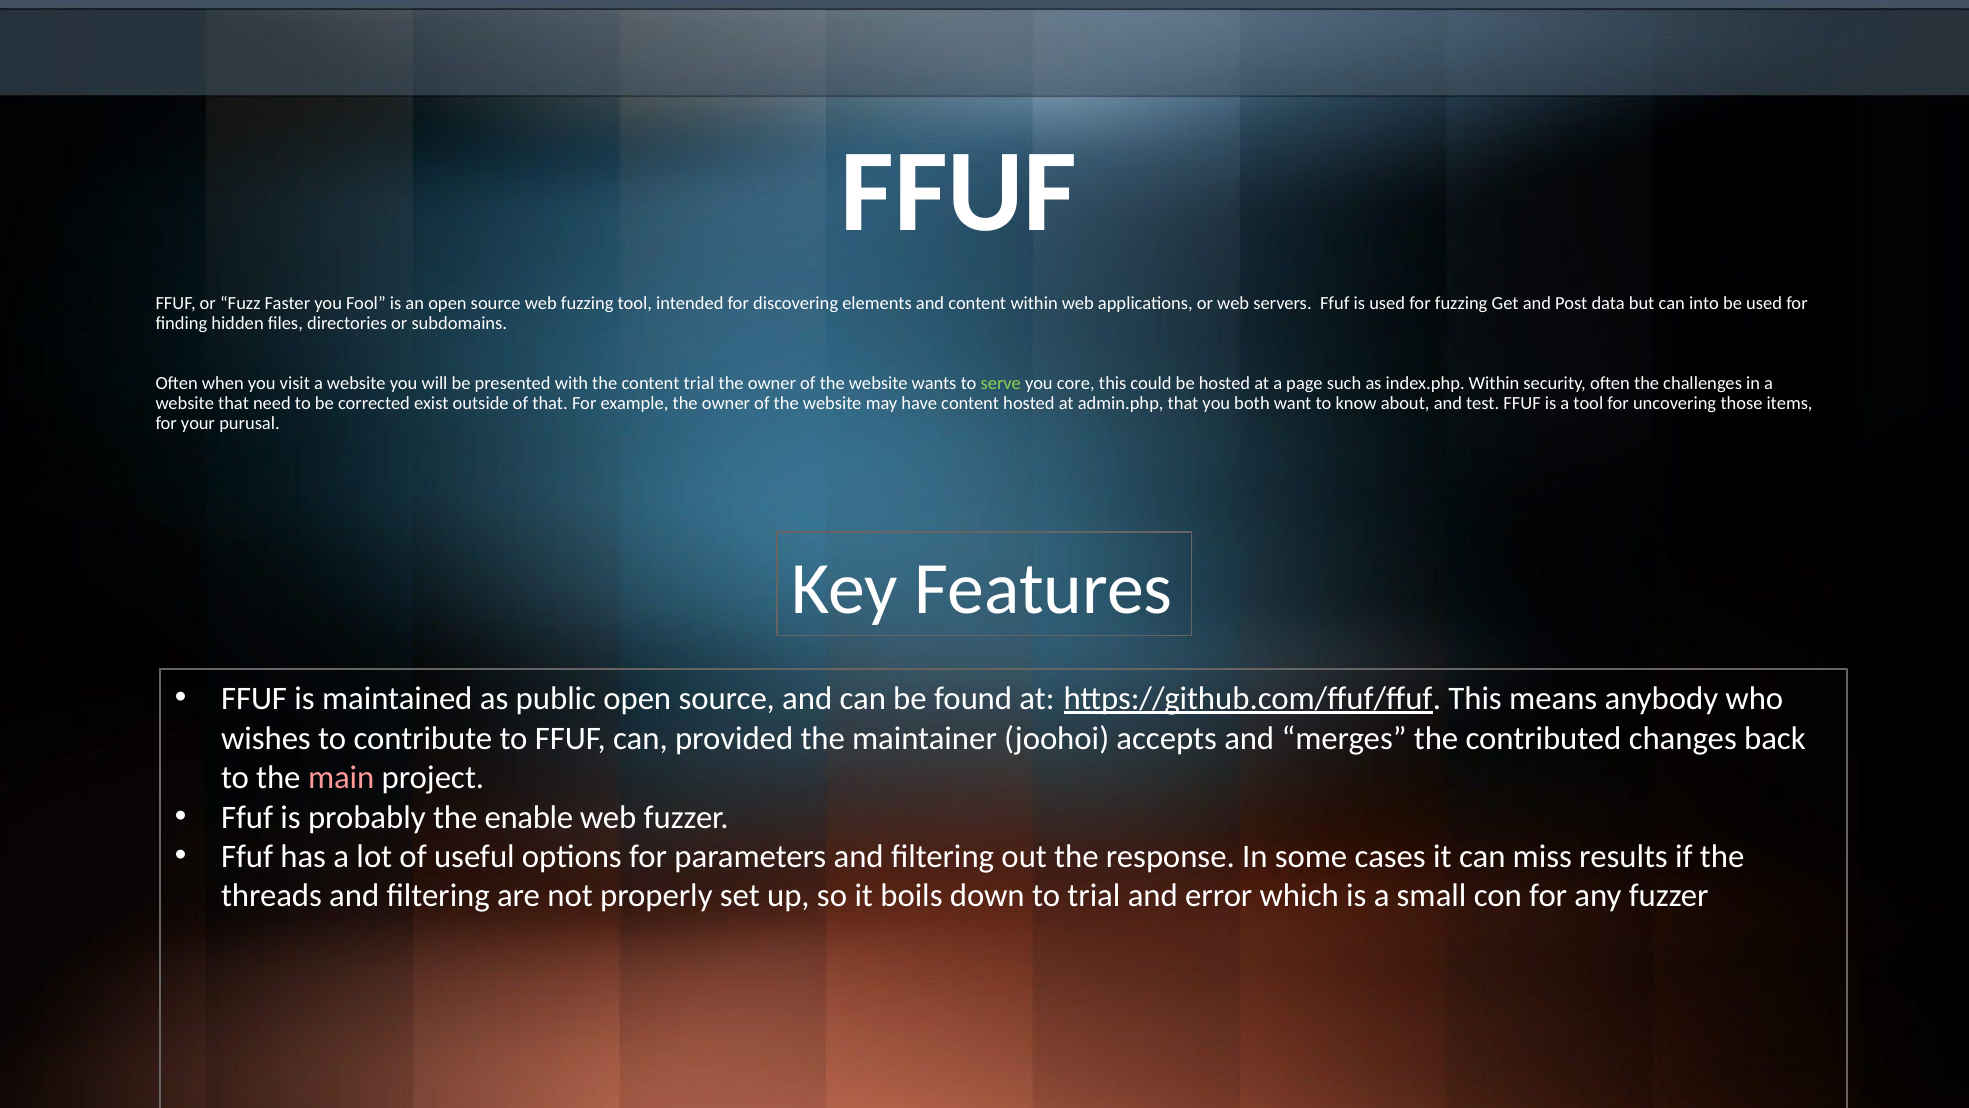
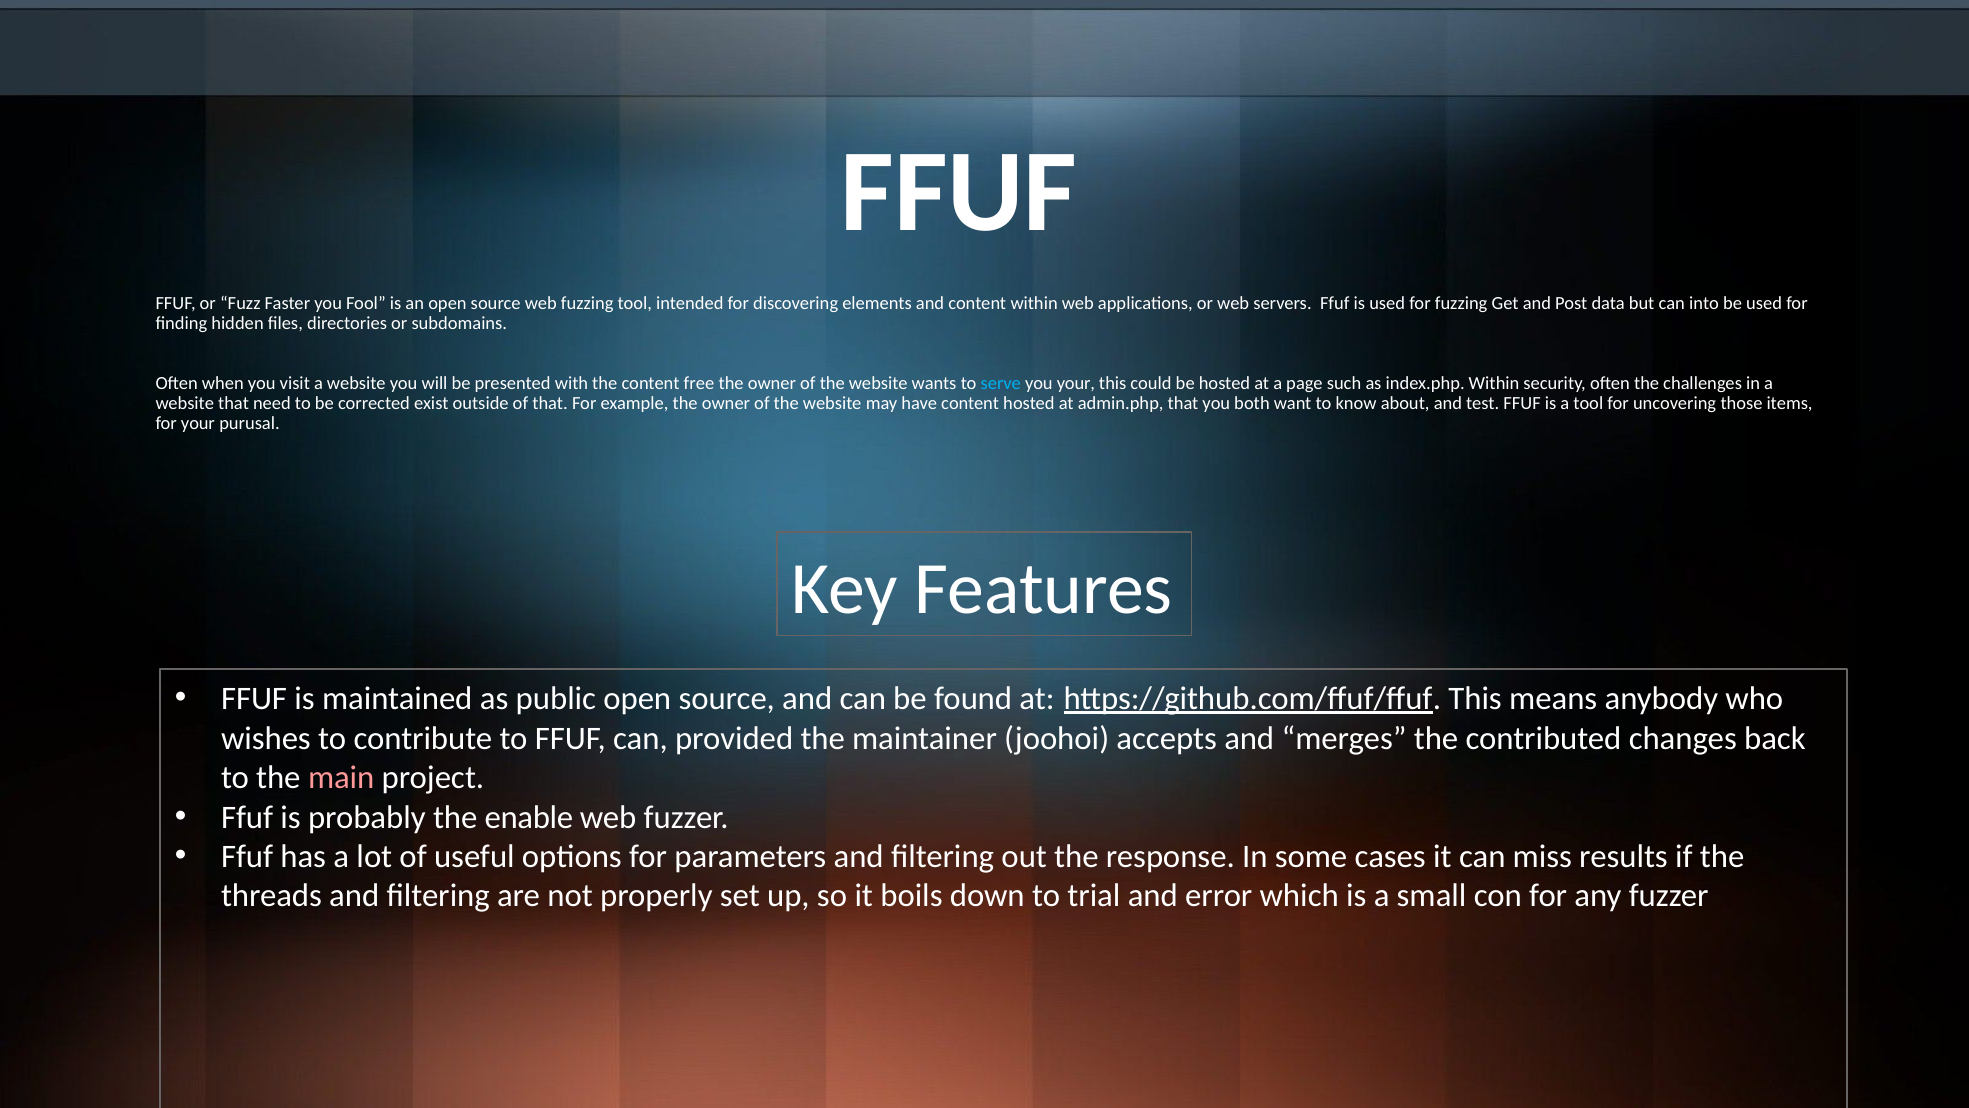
content trial: trial -> free (699, 383)
serve colour: light green -> light blue (1001, 383)
you core: core -> your (1076, 383)
